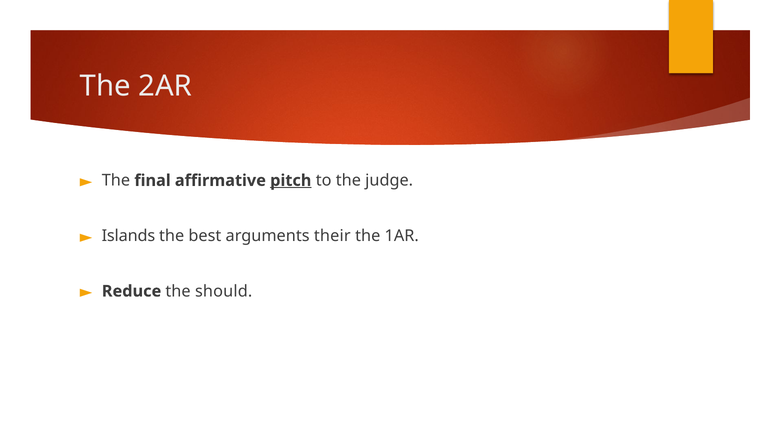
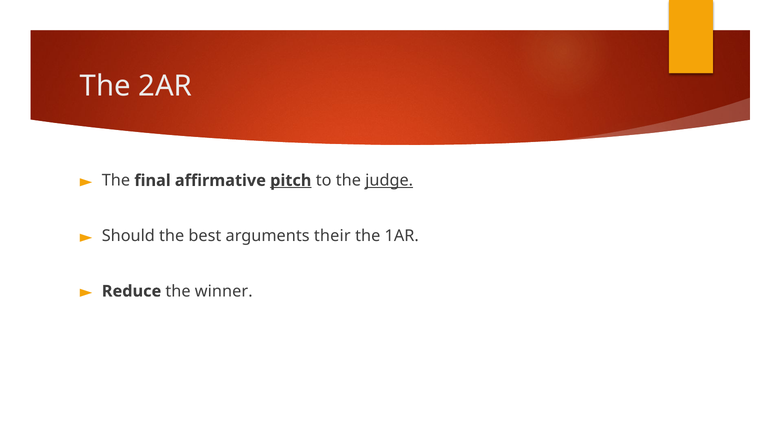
judge underline: none -> present (389, 181)
Islands: Islands -> Should (128, 236)
should: should -> winner (224, 291)
